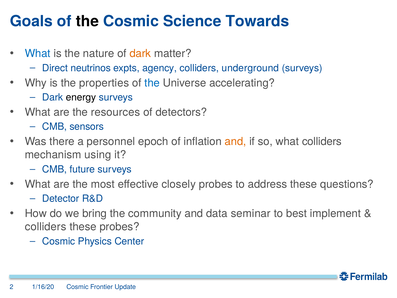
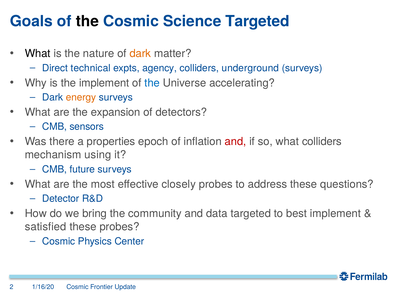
Science Towards: Towards -> Targeted (257, 21)
What colour: blue -> black (38, 53)
neutrinos: neutrinos -> technical (91, 68)
the properties: properties -> implement (104, 83)
energy colour: black -> orange (81, 97)
resources: resources -> expansion (116, 112)
personnel: personnel -> properties (111, 141)
and colour: orange -> red (235, 141)
data seminar: seminar -> targeted (251, 213)
colliders: colliders -> satisfied (46, 227)
